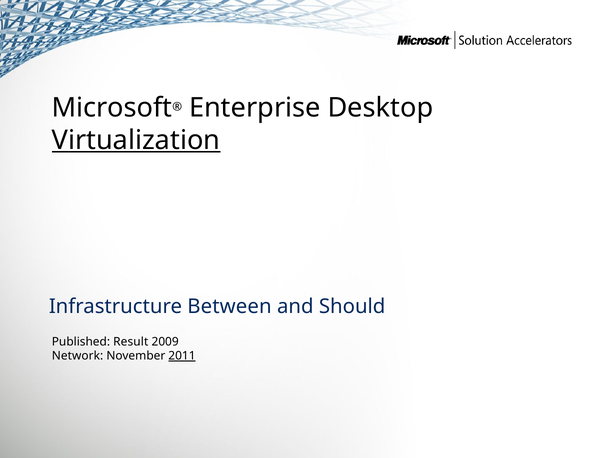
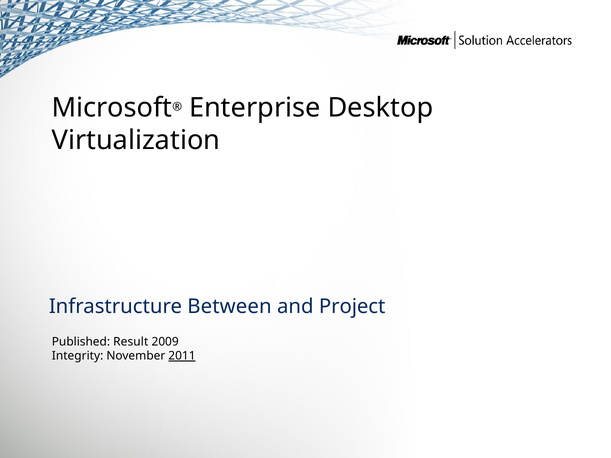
Virtualization underline: present -> none (136, 140)
Should: Should -> Project (352, 307)
Network: Network -> Integrity (78, 356)
